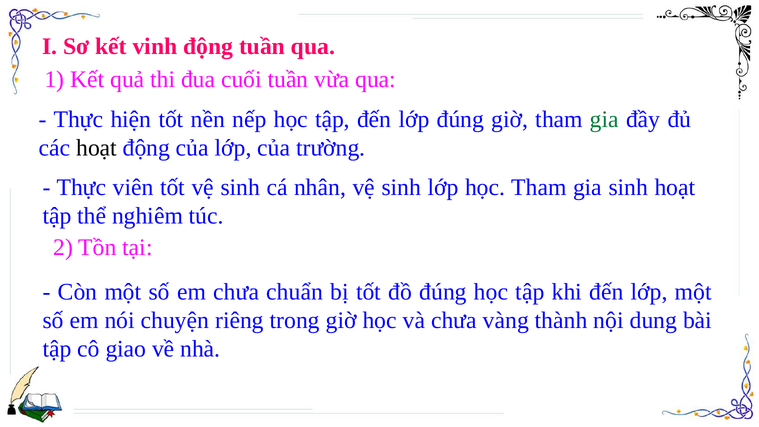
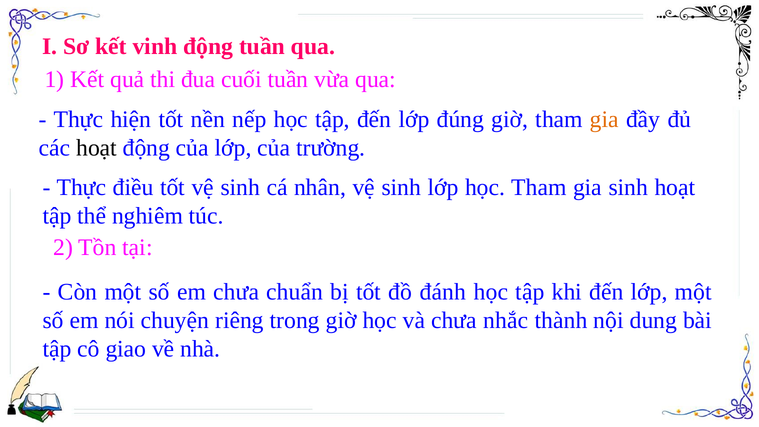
gia colour: green -> orange (604, 119)
viên: viên -> điều (133, 187)
đồ đúng: đúng -> đánh (443, 292)
vàng: vàng -> nhắc (506, 320)
